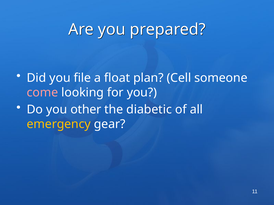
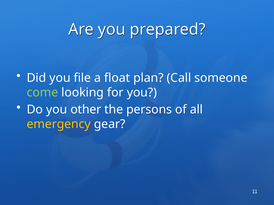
Cell: Cell -> Call (179, 78)
come colour: pink -> light green (42, 93)
diabetic: diabetic -> persons (149, 110)
